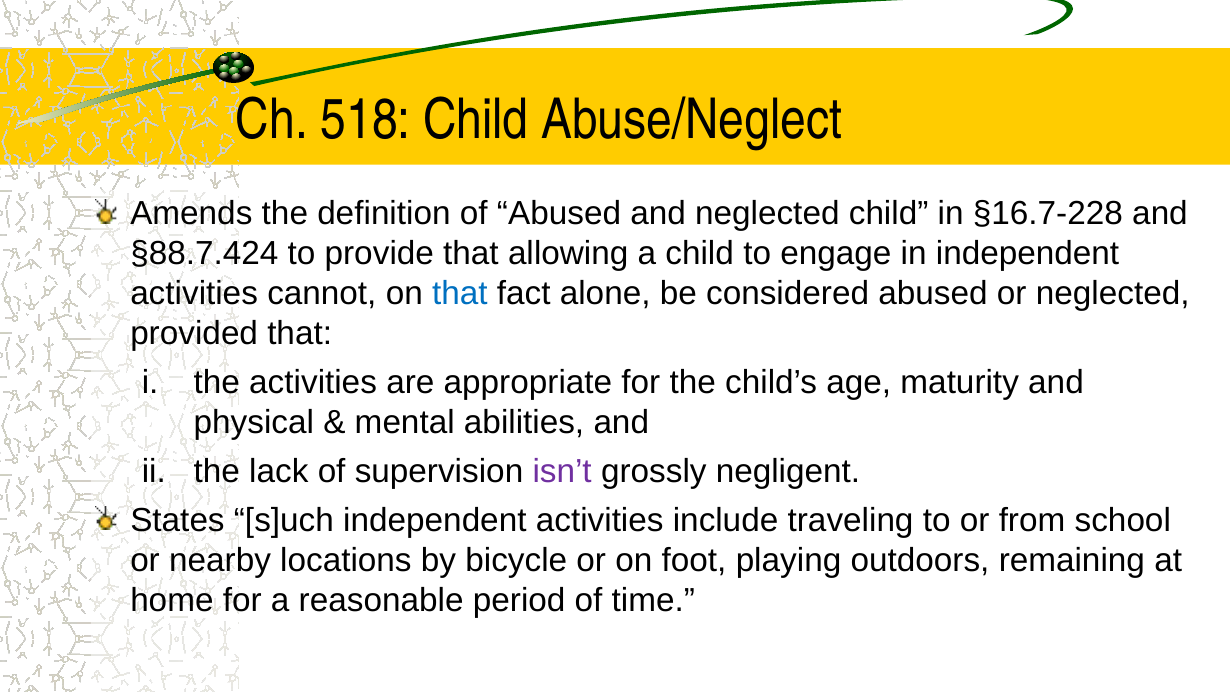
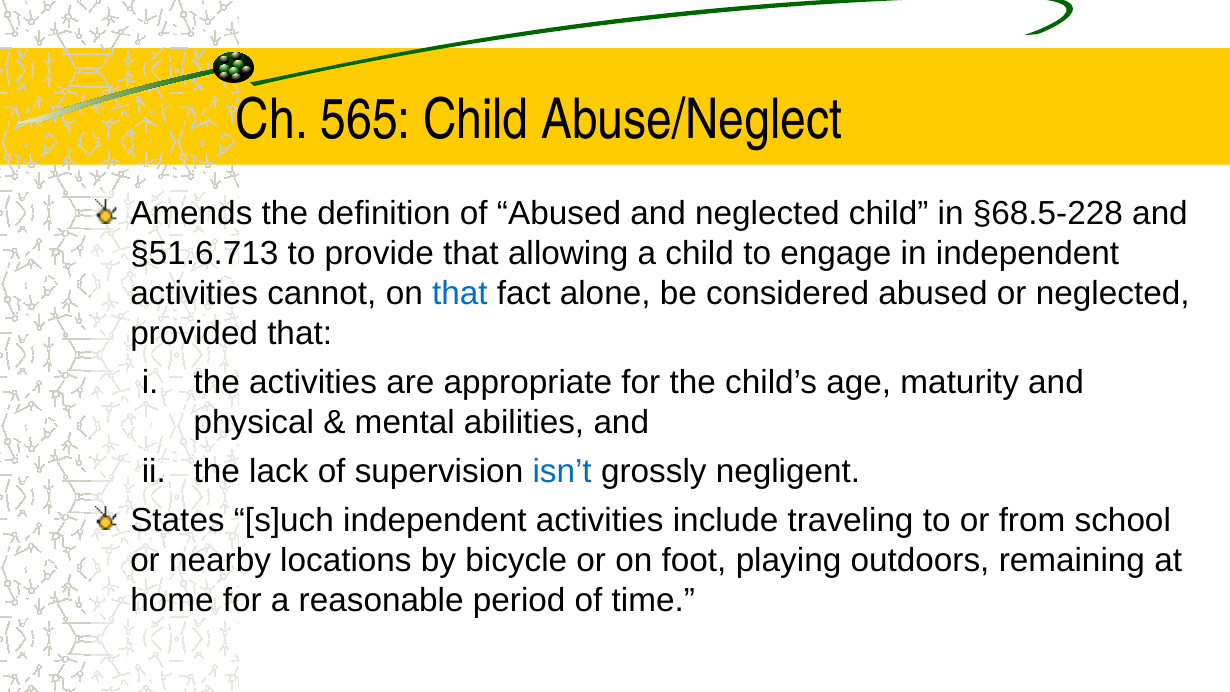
518: 518 -> 565 (366, 120)
§16.7-228: §16.7-228 -> §68.5-228 (1048, 214)
§88.7.424: §88.7.424 -> §51.6.713 (204, 254)
isn’t colour: purple -> blue (562, 471)
